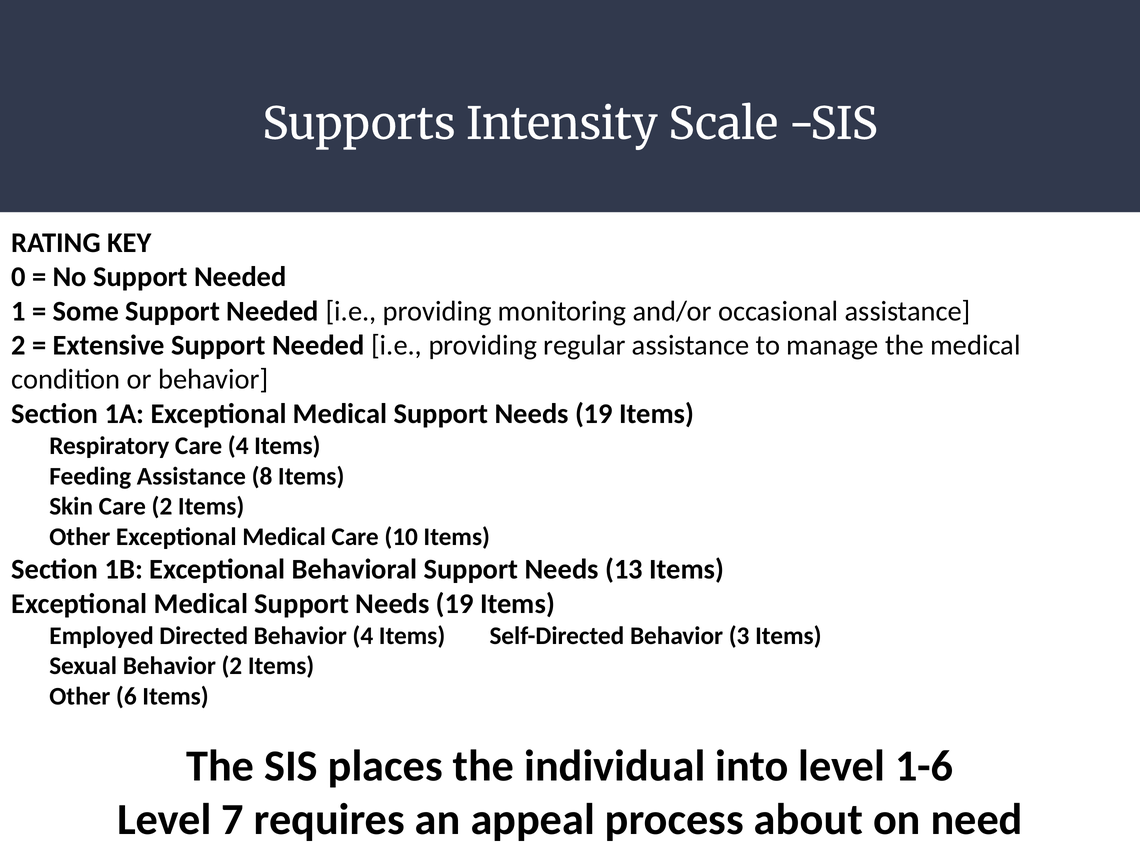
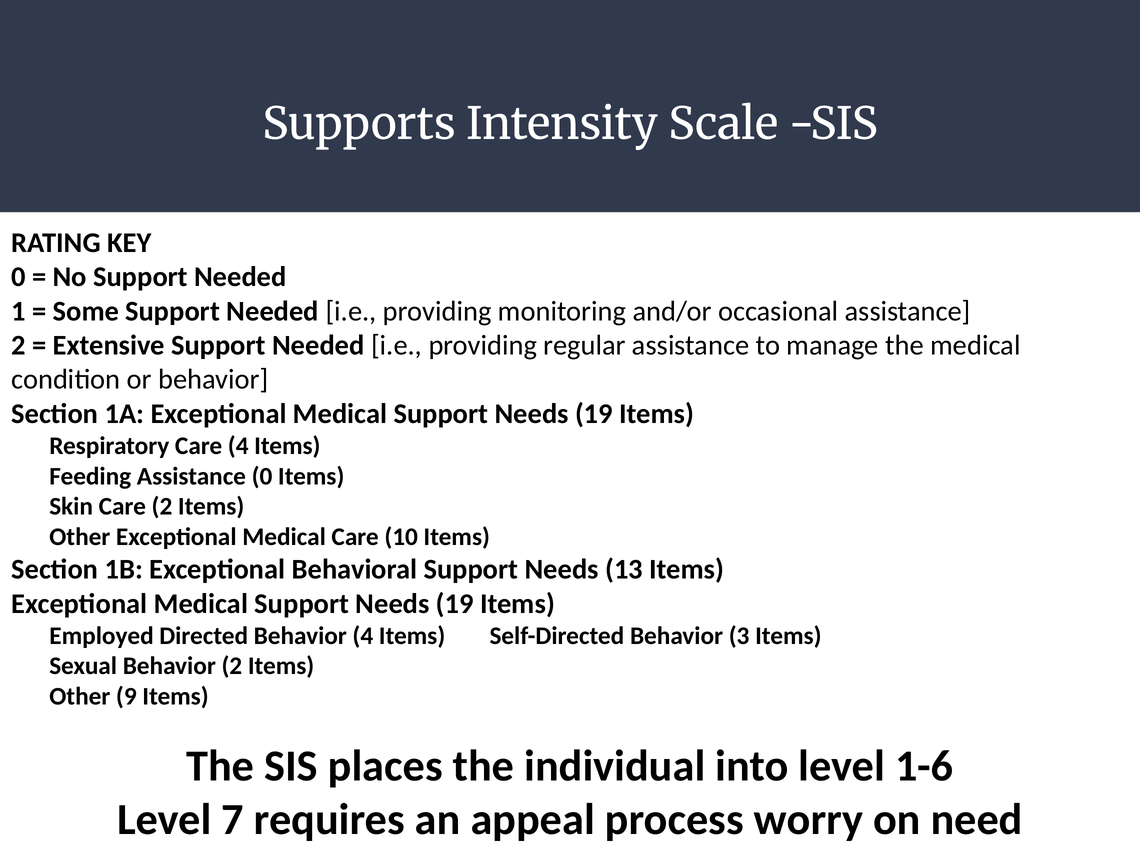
Assistance 8: 8 -> 0 (262, 476)
6: 6 -> 9 (126, 697)
about: about -> worry (808, 819)
